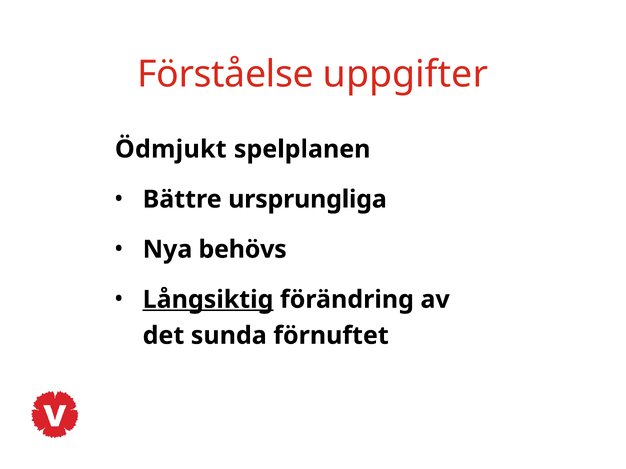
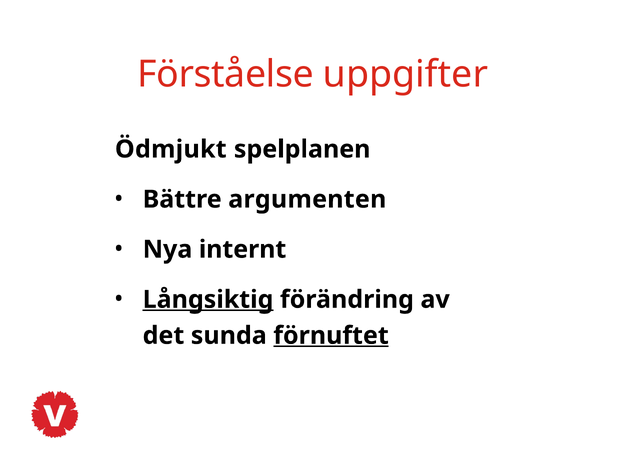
ursprungliga: ursprungliga -> argumenten (307, 200)
behövs: behövs -> internt (243, 250)
förnuftet underline: none -> present (331, 336)
